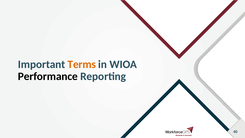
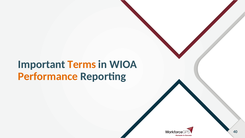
Performance colour: black -> orange (48, 76)
